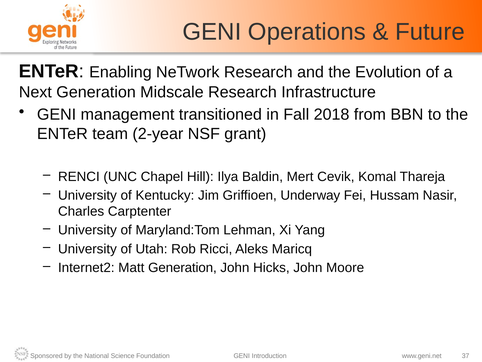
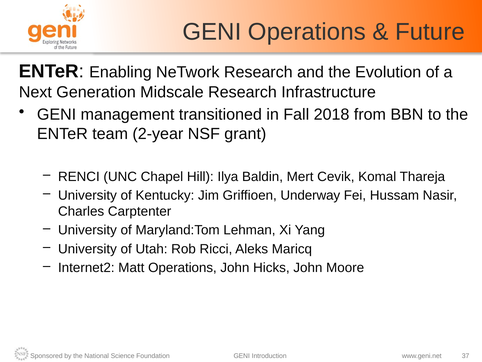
Matt Generation: Generation -> Operations (182, 267)
